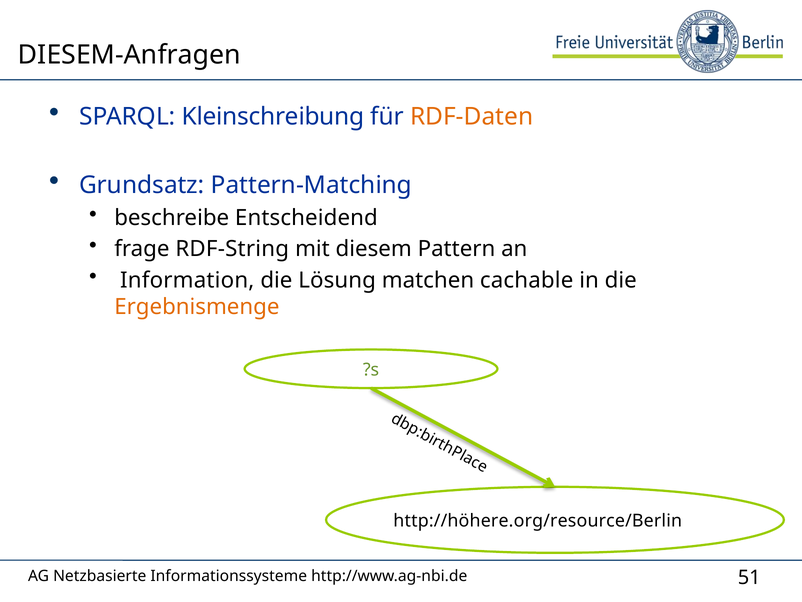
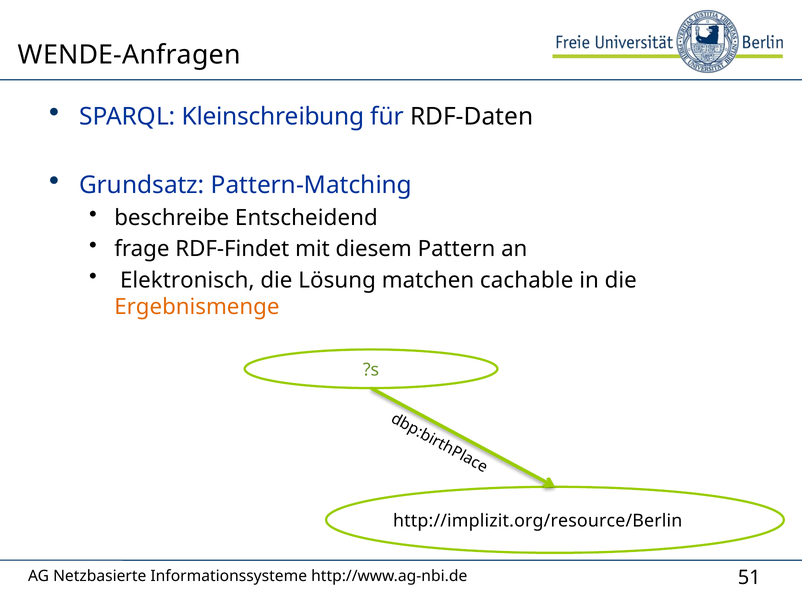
DIESEM-Anfragen: DIESEM-Anfragen -> WENDE-Anfragen (129, 55)
RDF-Daten colour: orange -> black (472, 117)
RDF-String: RDF-String -> RDF-Findet (232, 249)
Information: Information -> Elektronisch (187, 280)
http://höhere.org/resource/Berlin: http://höhere.org/resource/Berlin -> http://implizit.org/resource/Berlin (538, 521)
